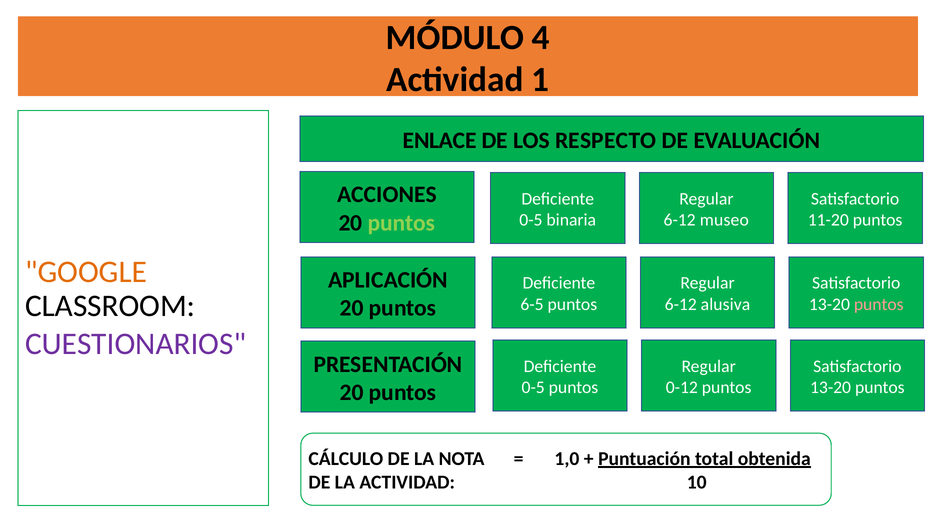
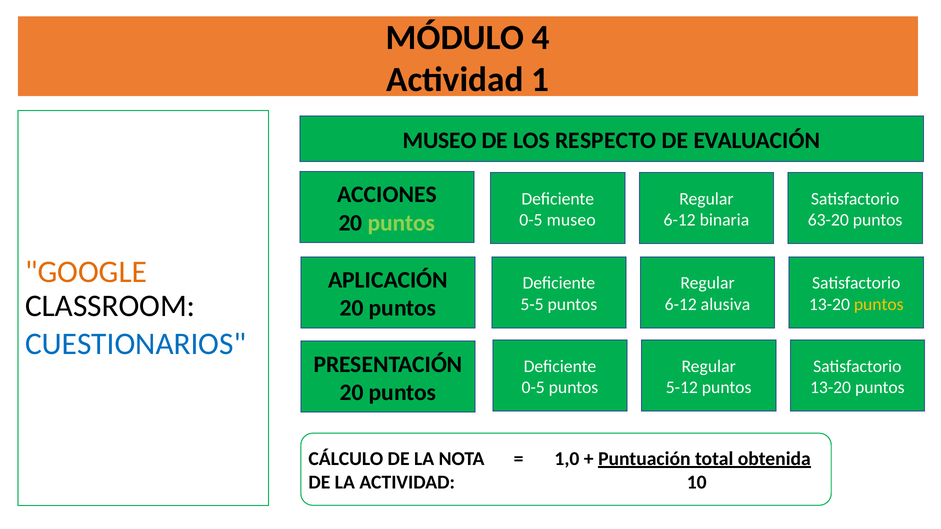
ENLACE: ENLACE -> MUSEO (440, 141)
0-5 binaria: binaria -> museo (571, 220)
museo: museo -> binaria (724, 220)
11-20: 11-20 -> 63-20 (828, 220)
6-5: 6-5 -> 5-5 (532, 304)
puntos colour: pink -> yellow (879, 304)
CUESTIONARIOS colour: purple -> blue (136, 344)
0-12: 0-12 -> 5-12 (682, 388)
